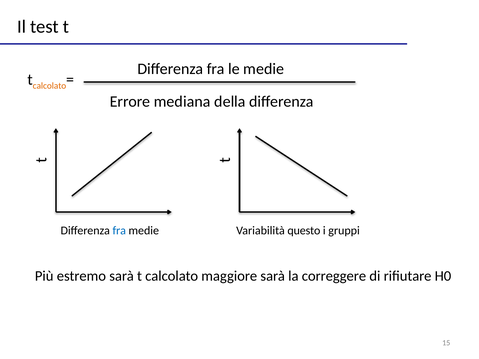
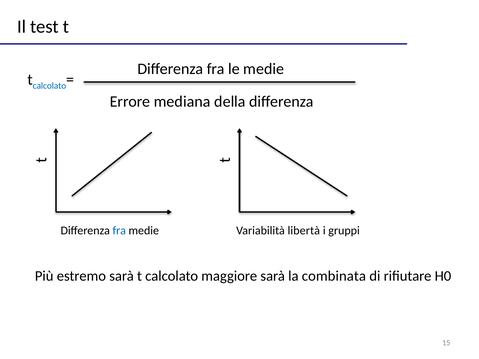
calcolato colour: orange -> blue (49, 86)
questo: questo -> libertà (304, 231)
correggere: correggere -> combinata (334, 276)
